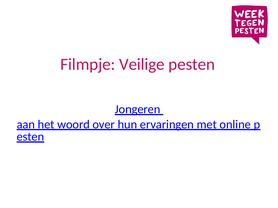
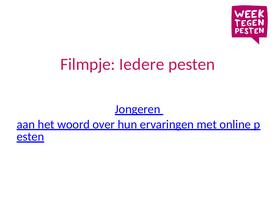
Veilige: Veilige -> Iedere (142, 64)
